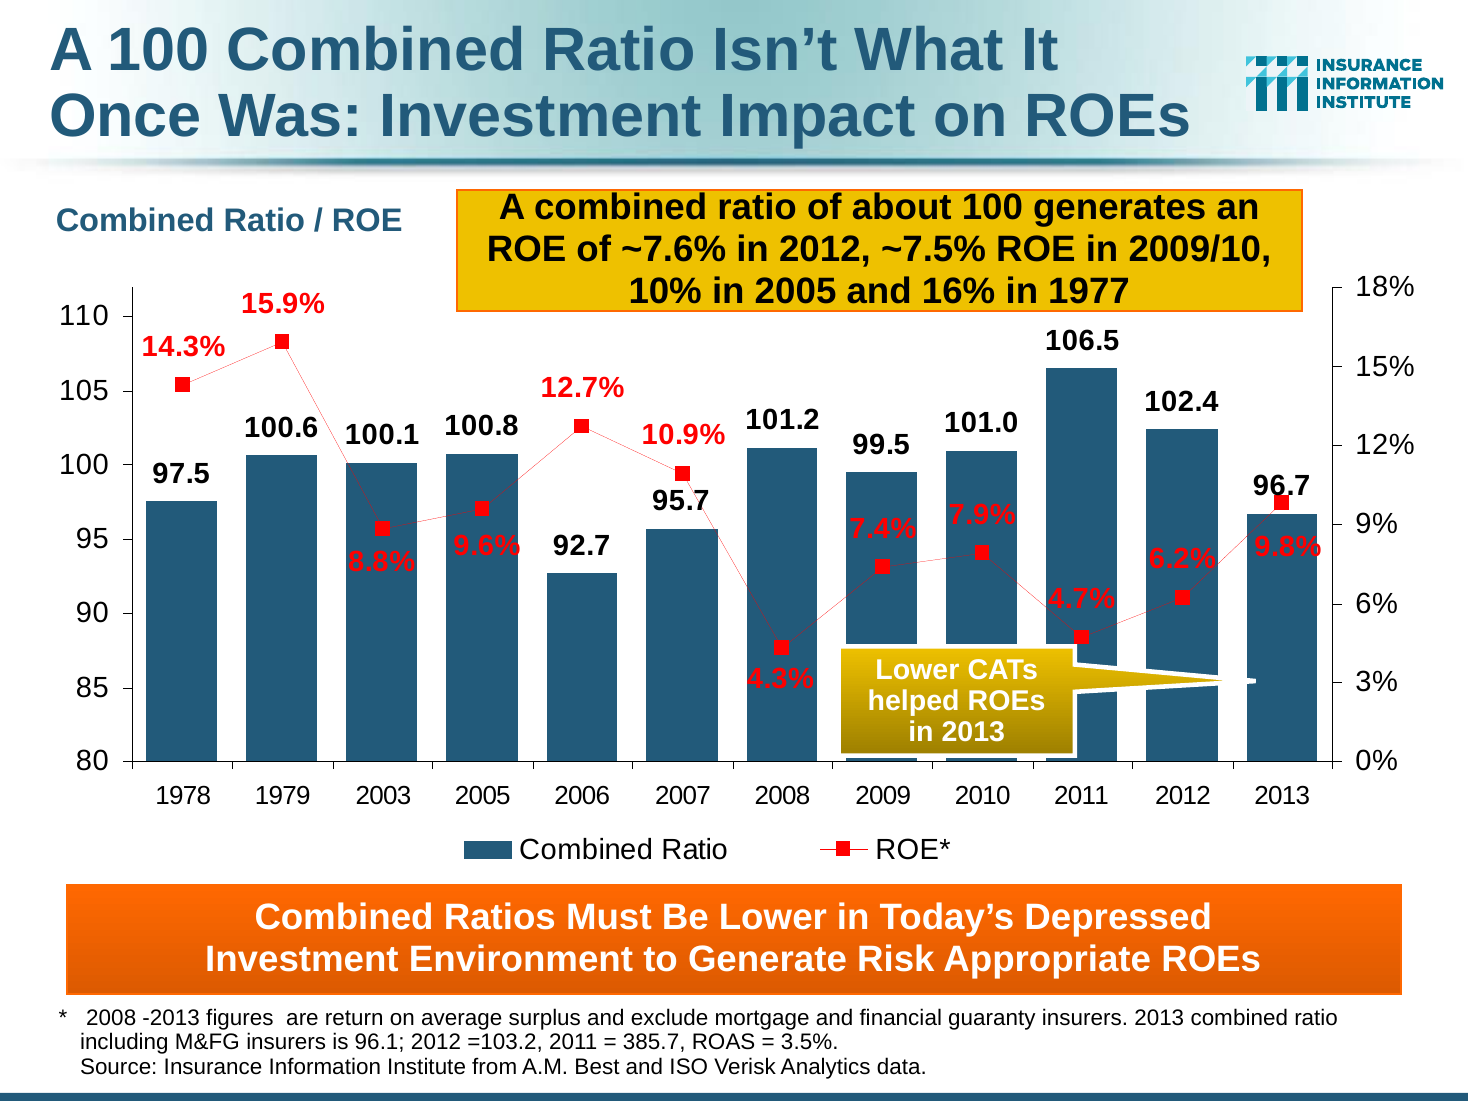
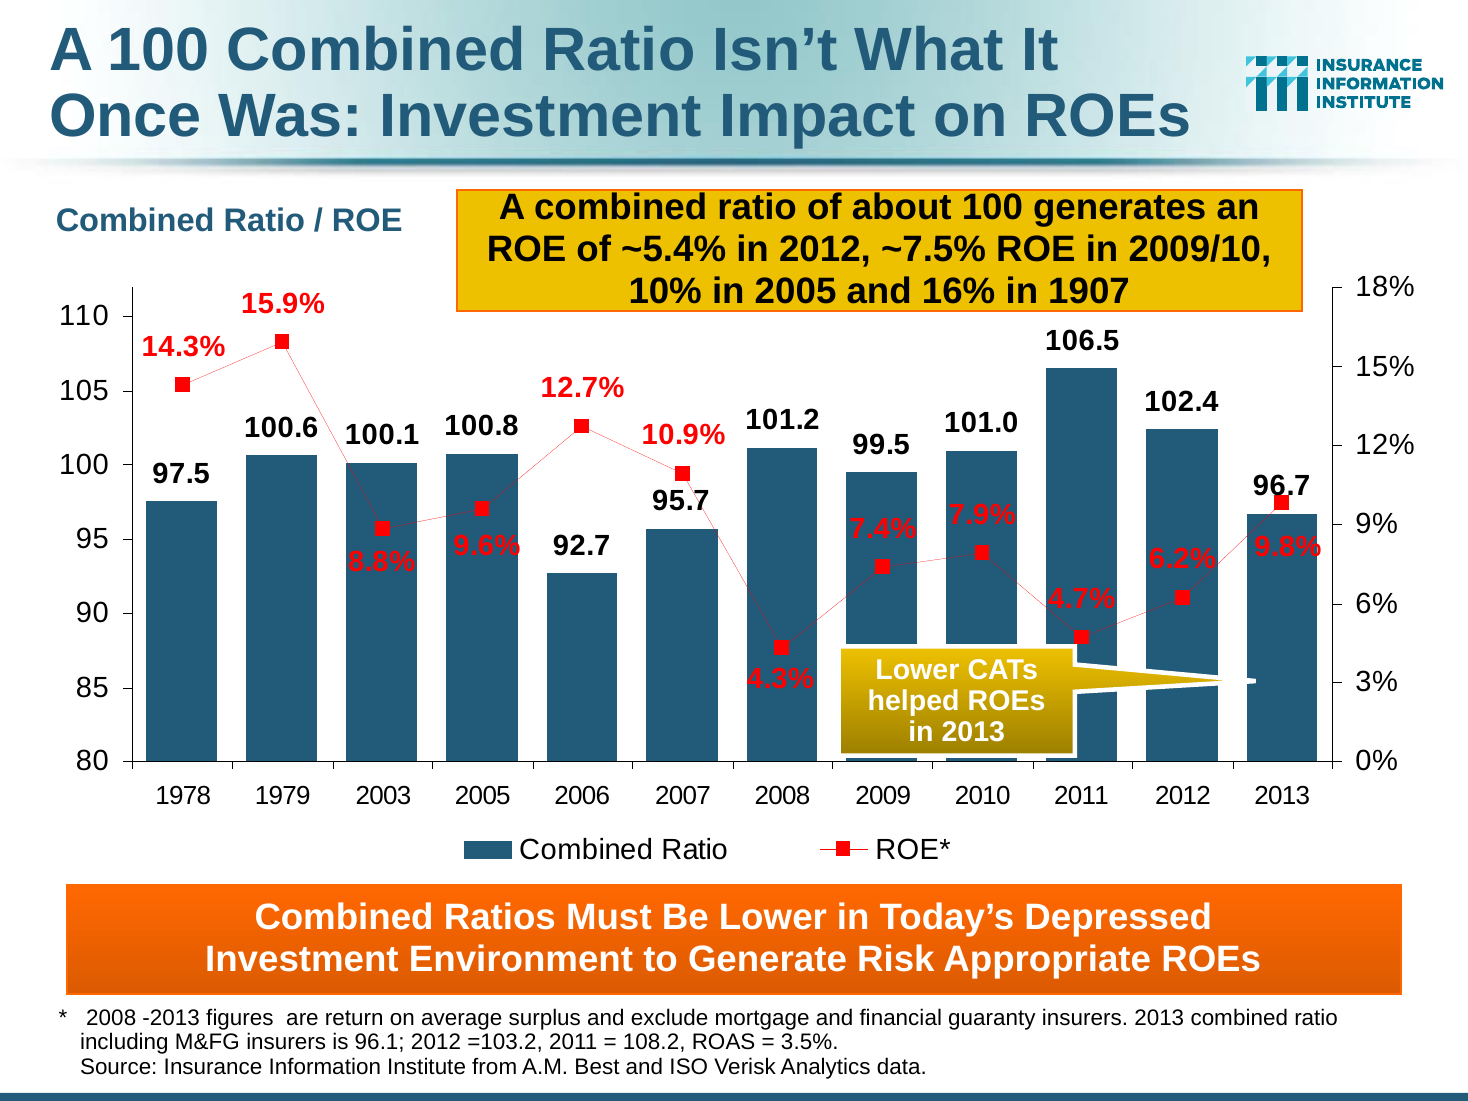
~7.6%: ~7.6% -> ~5.4% (674, 249)
1977: 1977 -> 1907 (1089, 291)
385.7: 385.7 -> 108.2 (654, 1043)
